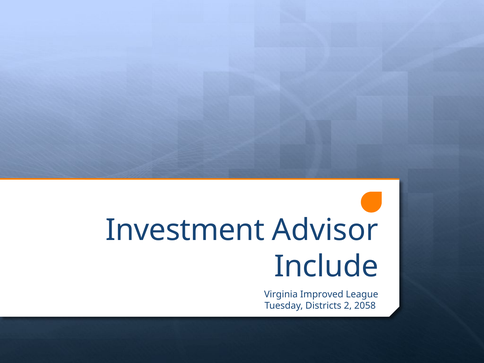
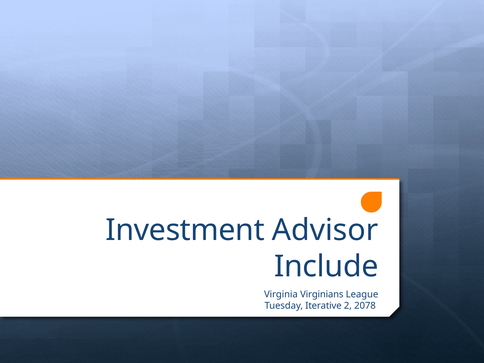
Improved: Improved -> Virginians (322, 294)
Districts: Districts -> Iterative (323, 306)
2058: 2058 -> 2078 (365, 306)
